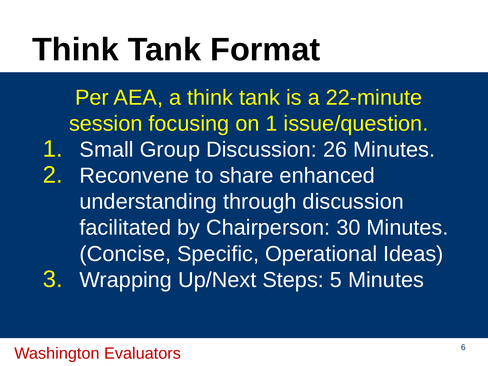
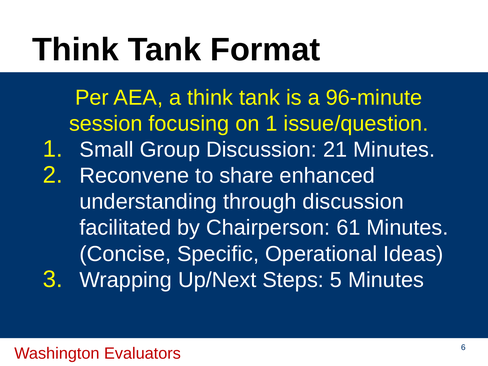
22-minute: 22-minute -> 96-minute (374, 98)
26: 26 -> 21 (335, 150)
30: 30 -> 61 (348, 228)
